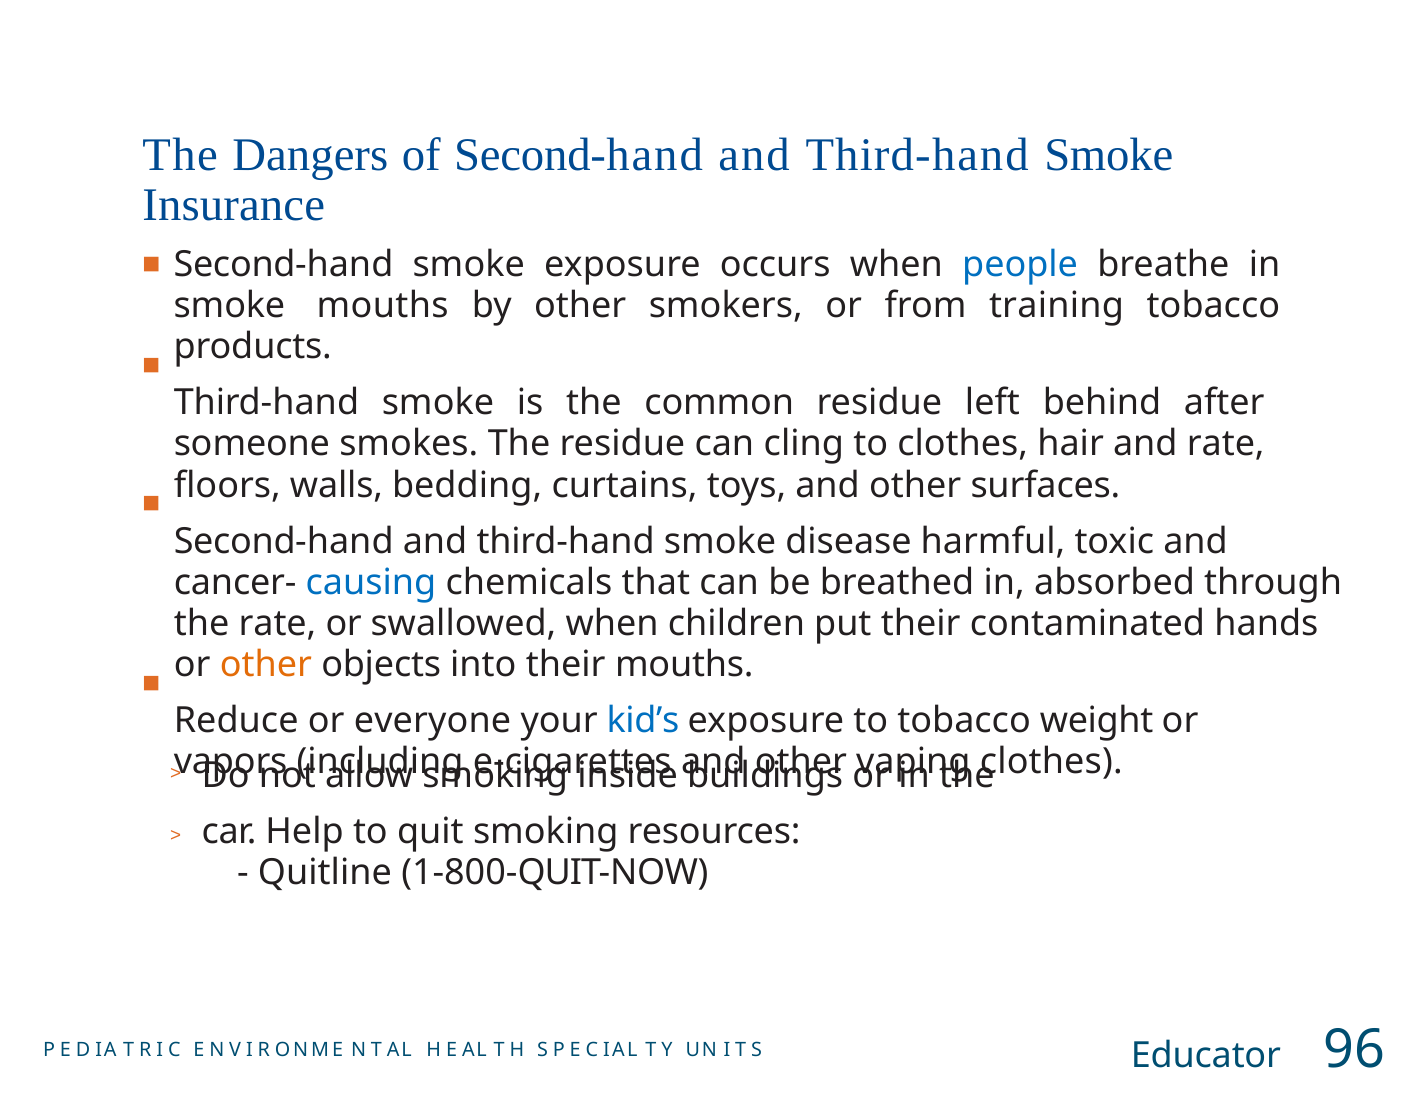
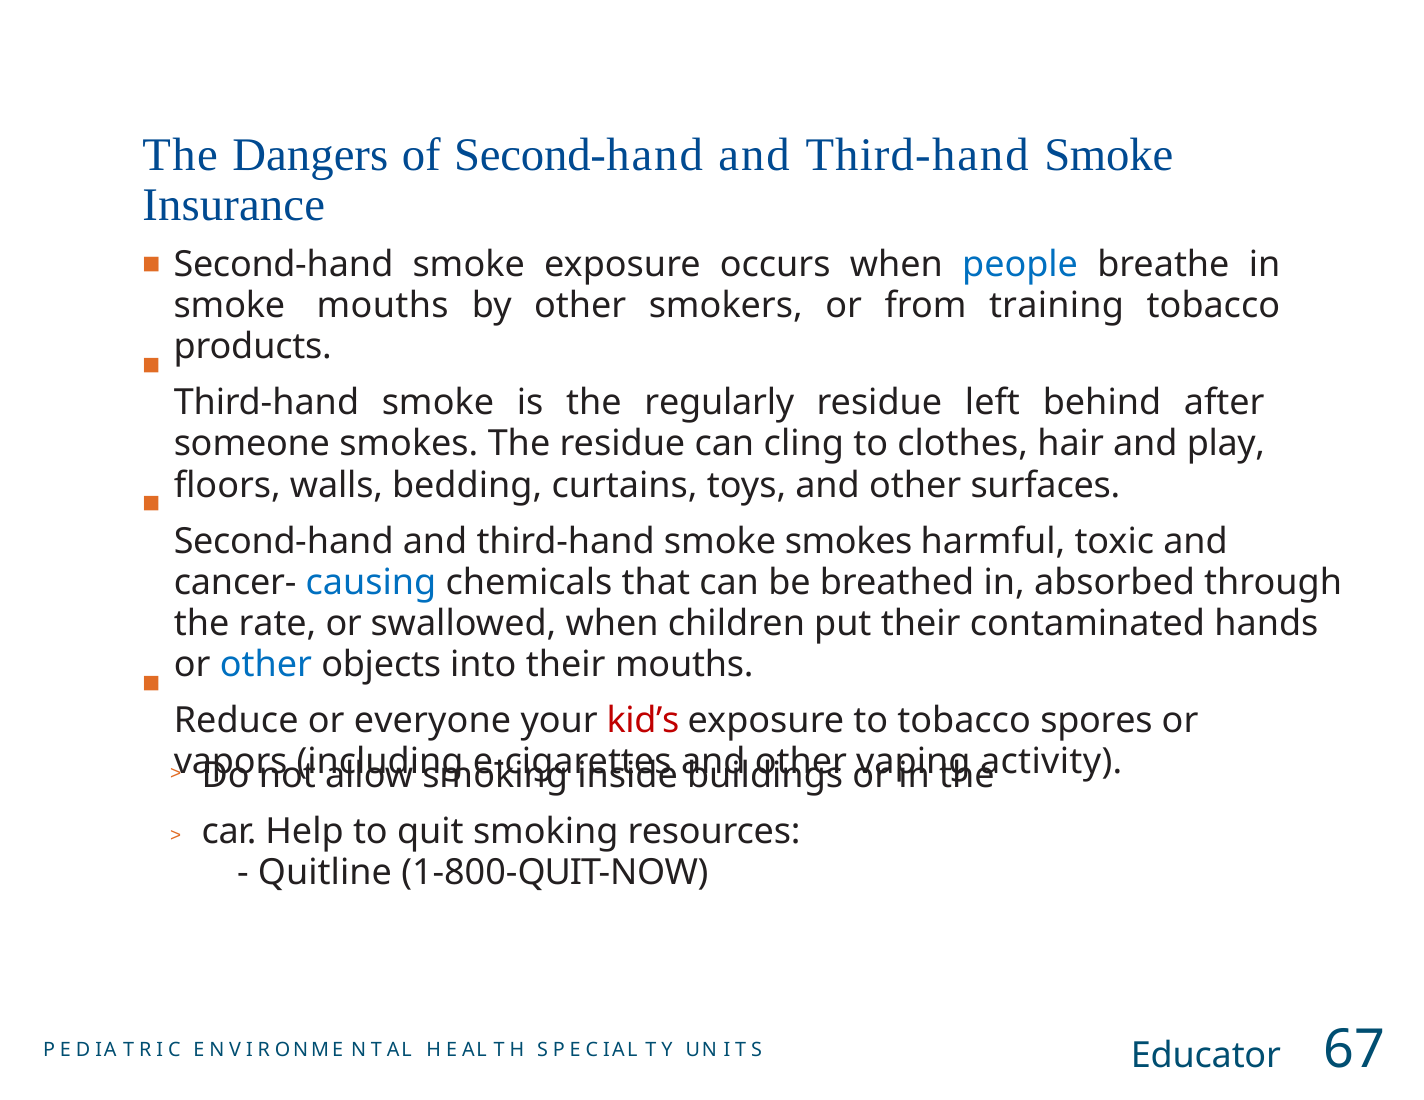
common: common -> regularly (719, 403)
and rate: rate -> play (1226, 444)
smoke disease: disease -> smokes (849, 541)
other colour: orange -> blue (266, 665)
kid’s colour: blue -> red (643, 721)
weight: weight -> spores (1096, 721)
clothes: clothes -> activity (1051, 762)
96: 96 -> 67 (1354, 1050)
